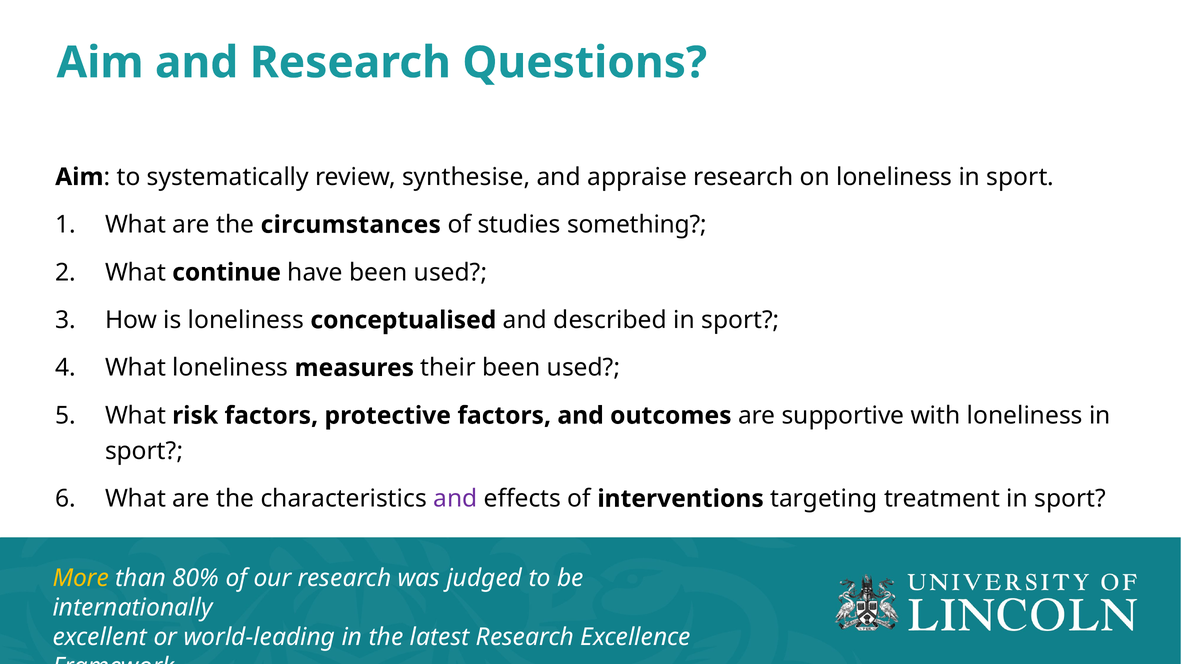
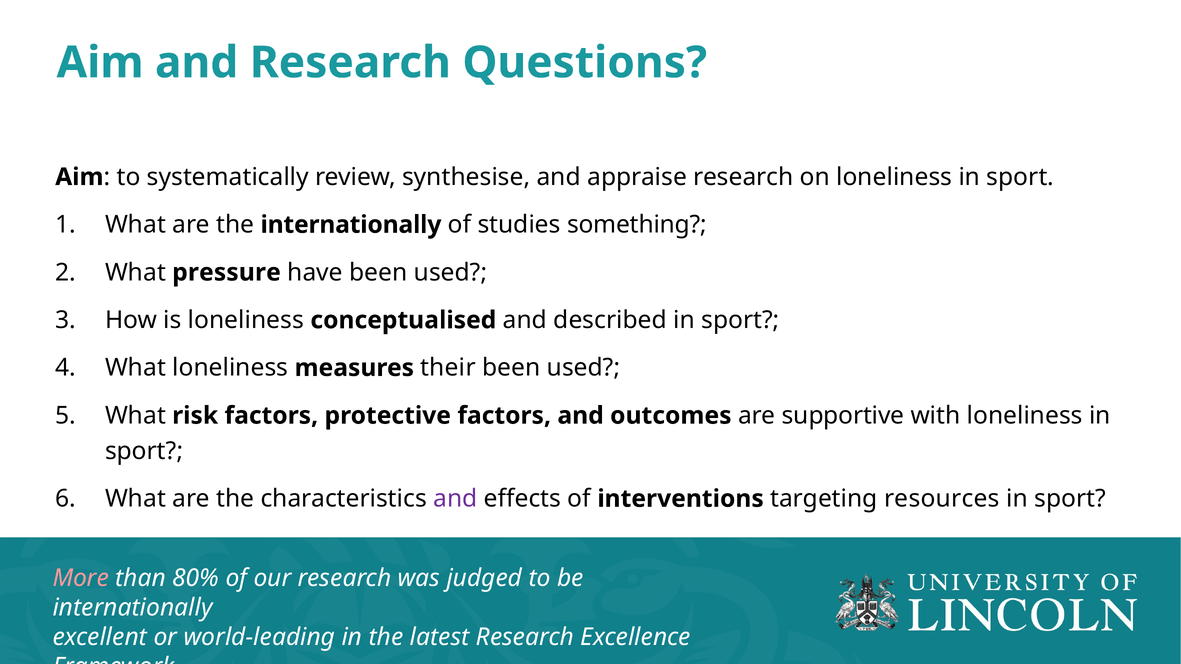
the circumstances: circumstances -> internationally (351, 225)
continue: continue -> pressure (227, 273)
treatment: treatment -> resources (942, 499)
More colour: yellow -> pink (81, 578)
